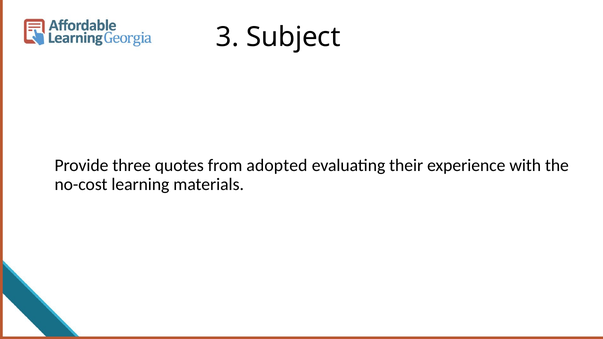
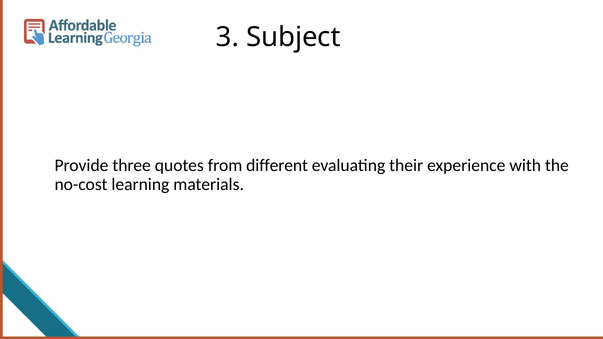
adopted: adopted -> different (277, 166)
